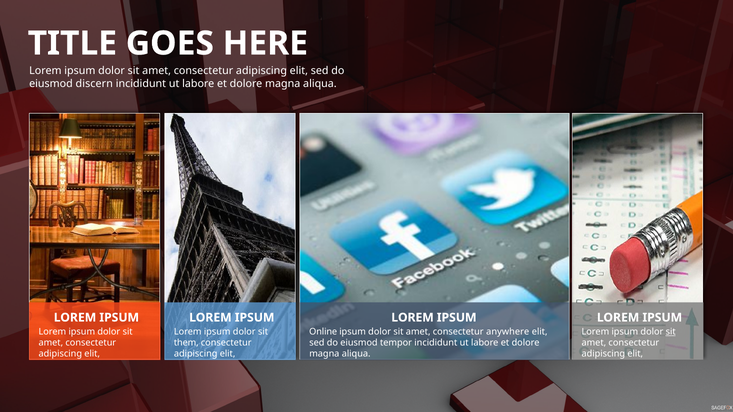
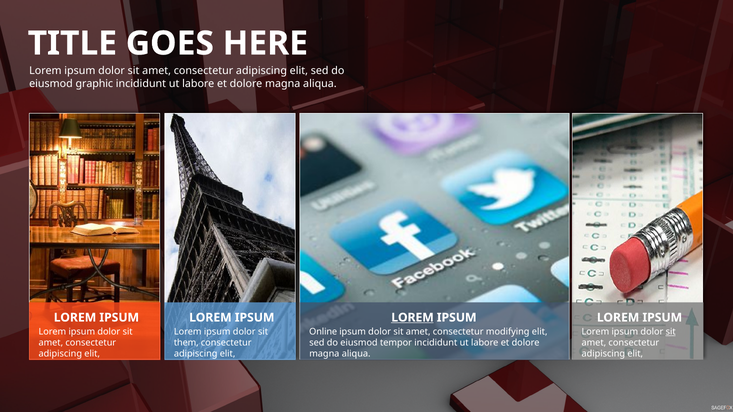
discern: discern -> graphic (94, 84)
LOREM underline: none -> present (412, 318)
anywhere: anywhere -> modifying (508, 332)
